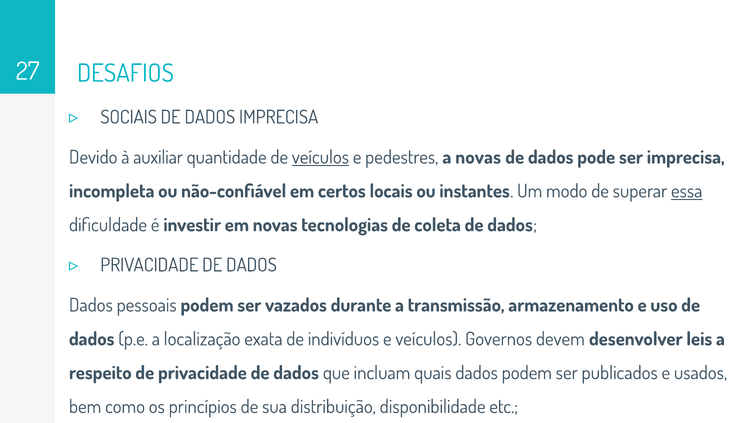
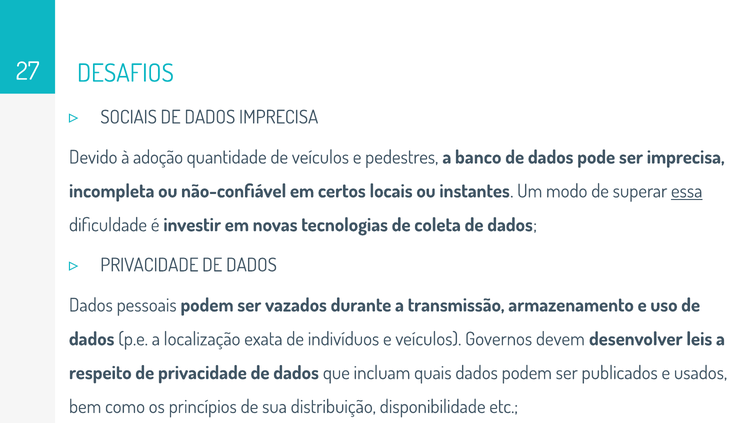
auxiliar: auxiliar -> adoção (158, 158)
veículos underline: present -> none (320, 158)
a novas: novas -> banco (478, 158)
